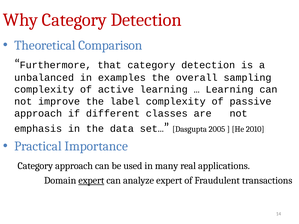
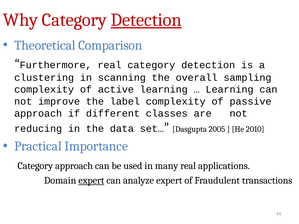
Detection underline: none -> present (146, 20)
Furthermore that: that -> real (109, 65)
unbalanced: unbalanced -> clustering (44, 78)
examples: examples -> scanning (122, 78)
emphasis: emphasis -> reducing (38, 129)
